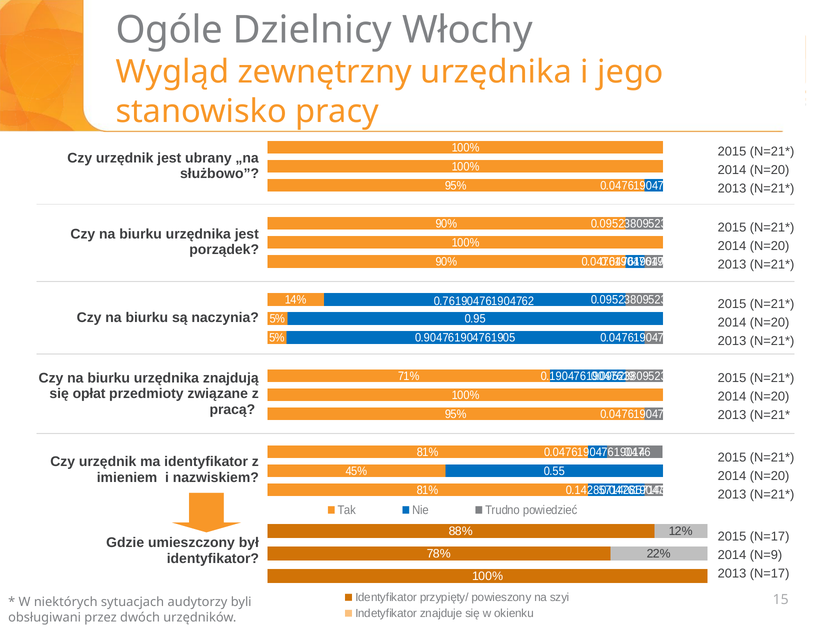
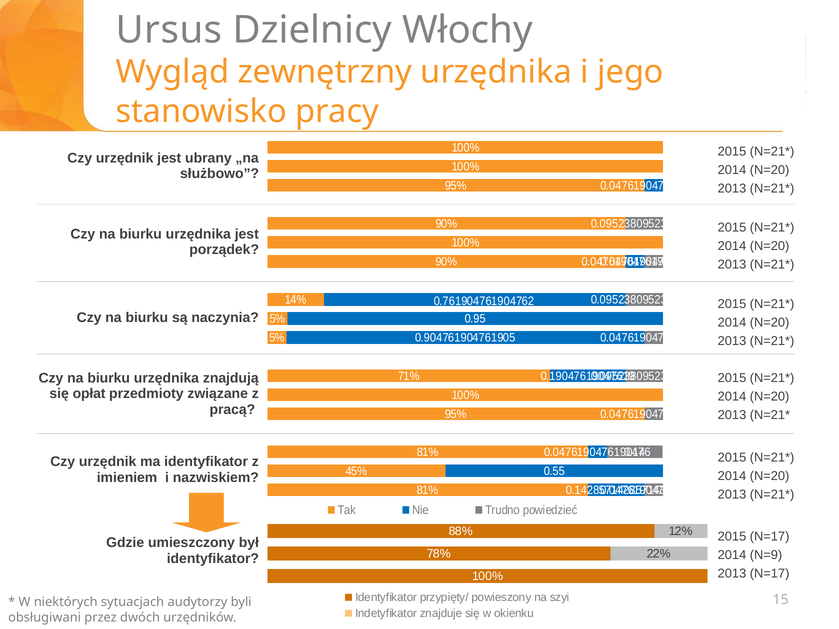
Ogóle: Ogóle -> Ursus (169, 30)
